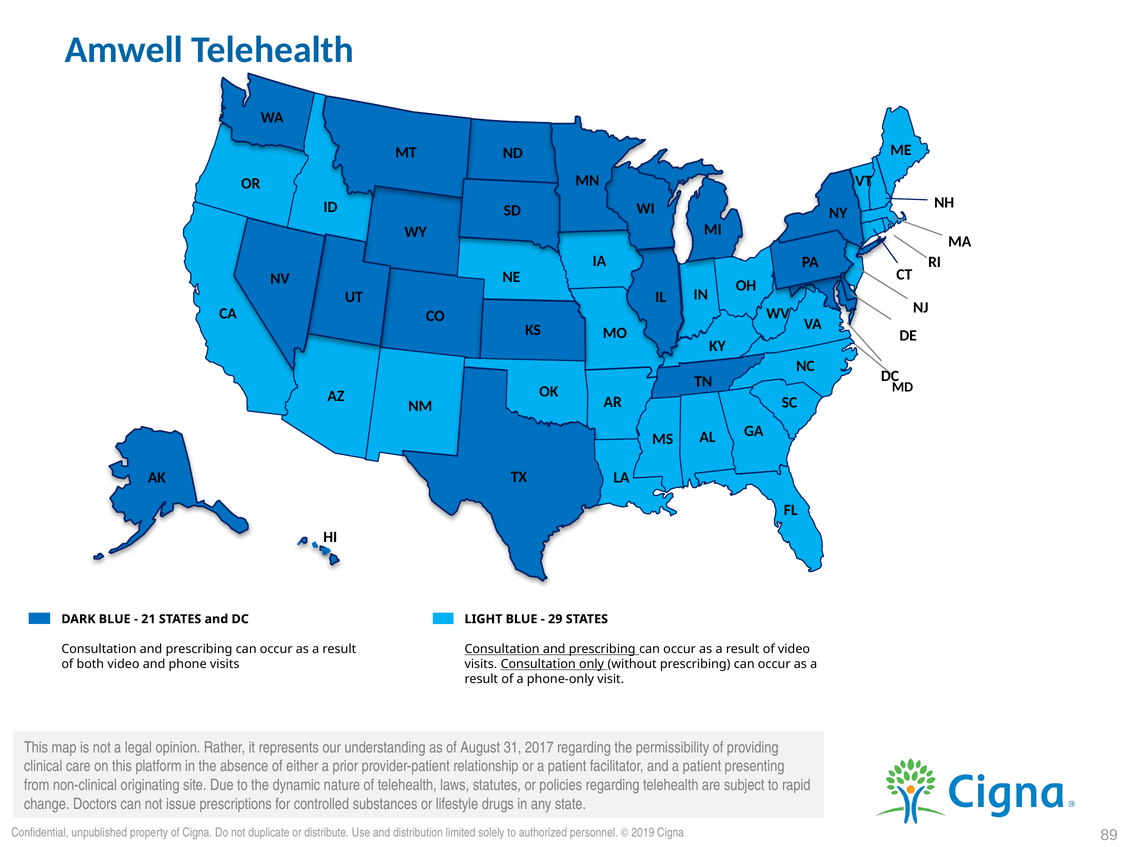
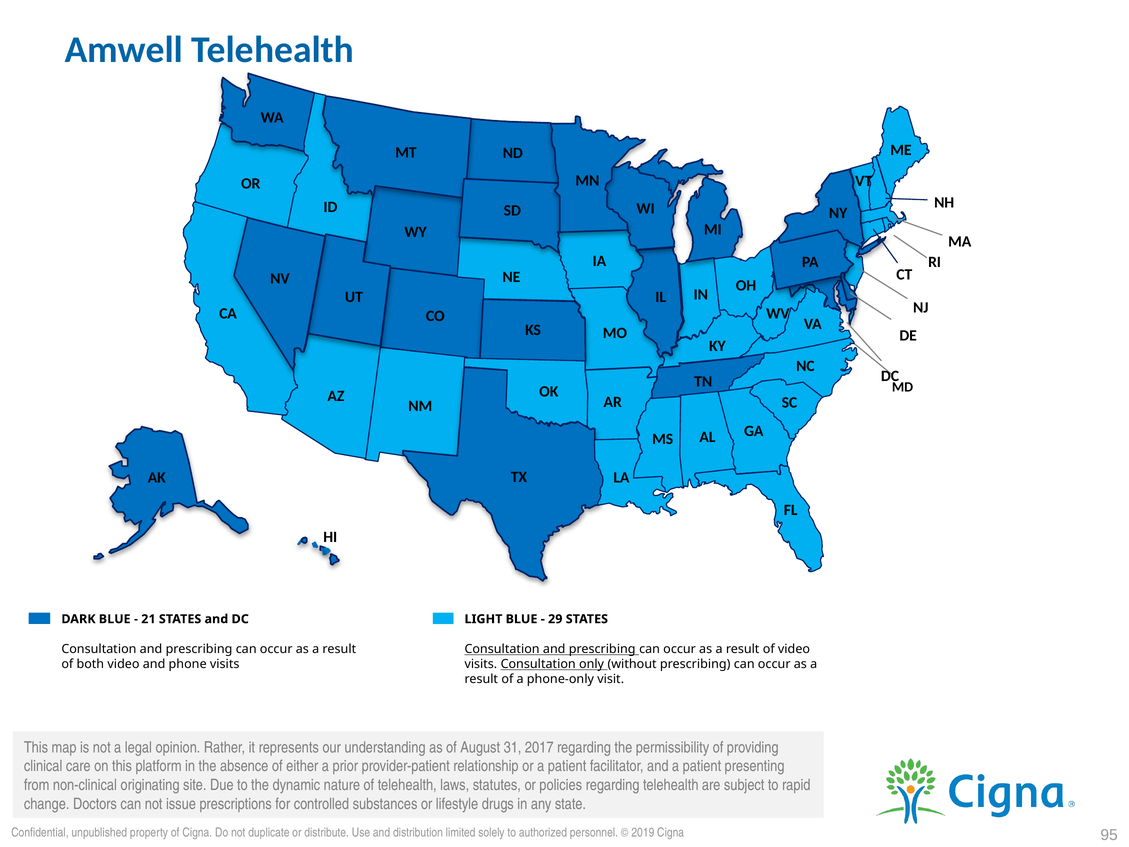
89: 89 -> 95 (1109, 835)
